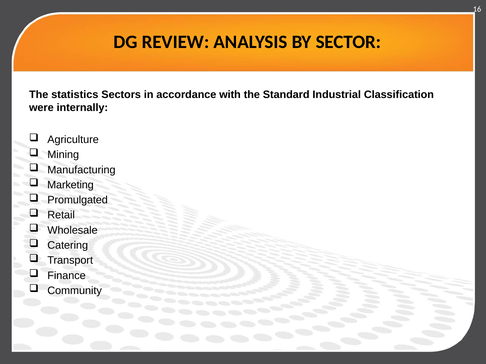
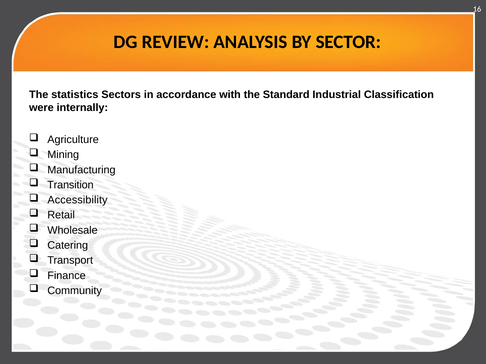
Marketing: Marketing -> Transition (70, 185)
Promulgated: Promulgated -> Accessibility (78, 200)
